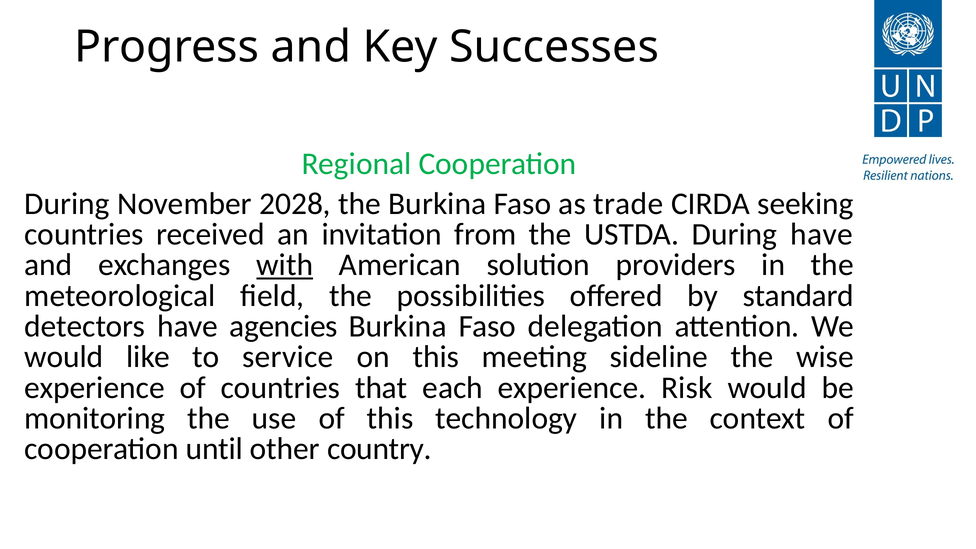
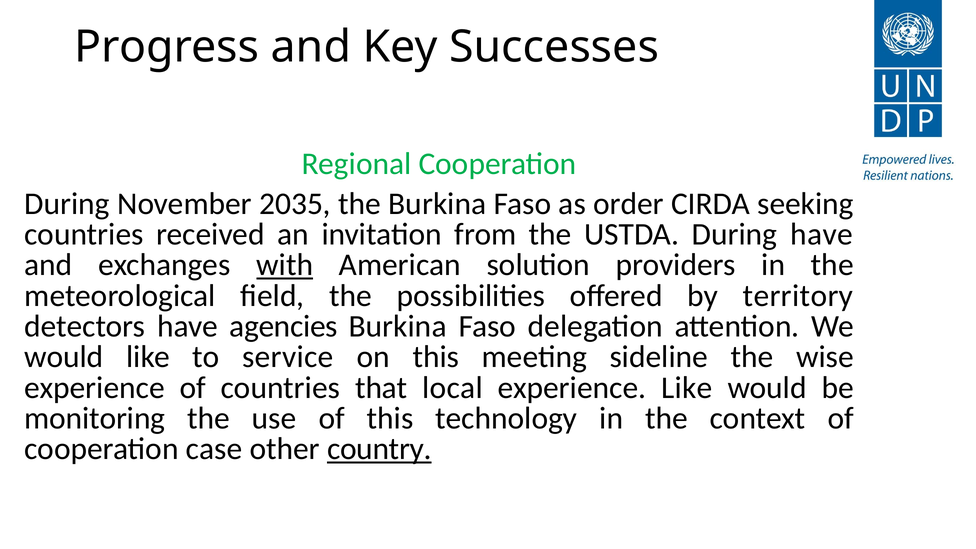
2028: 2028 -> 2035 (295, 204)
trade: trade -> order (628, 204)
standard: standard -> territory (798, 296)
each: each -> local (453, 388)
experience Risk: Risk -> Like (687, 388)
until: until -> case (214, 449)
country underline: none -> present (379, 449)
